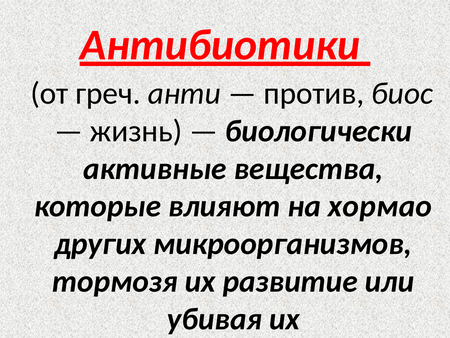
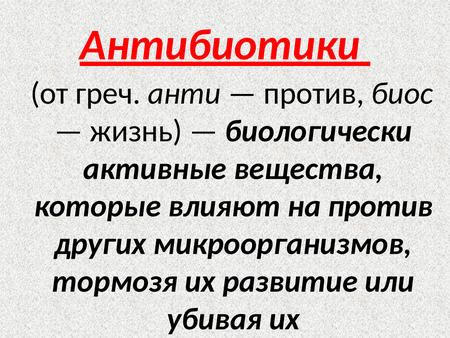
на хормао: хормао -> против (380, 206)
